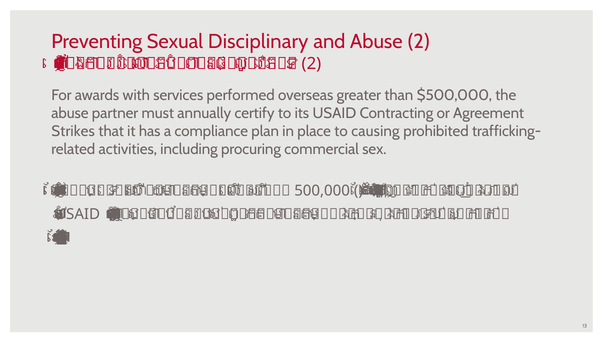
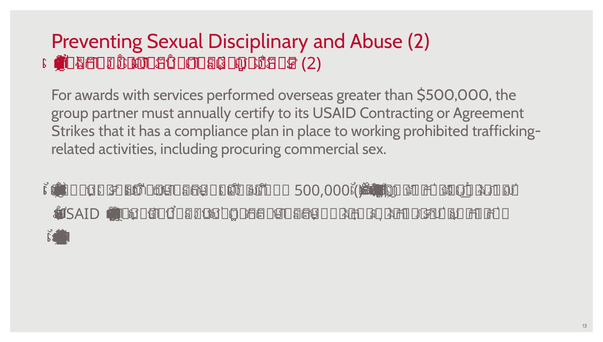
abuse: abuse -> group (70, 113)
causing: causing -> working (376, 131)
